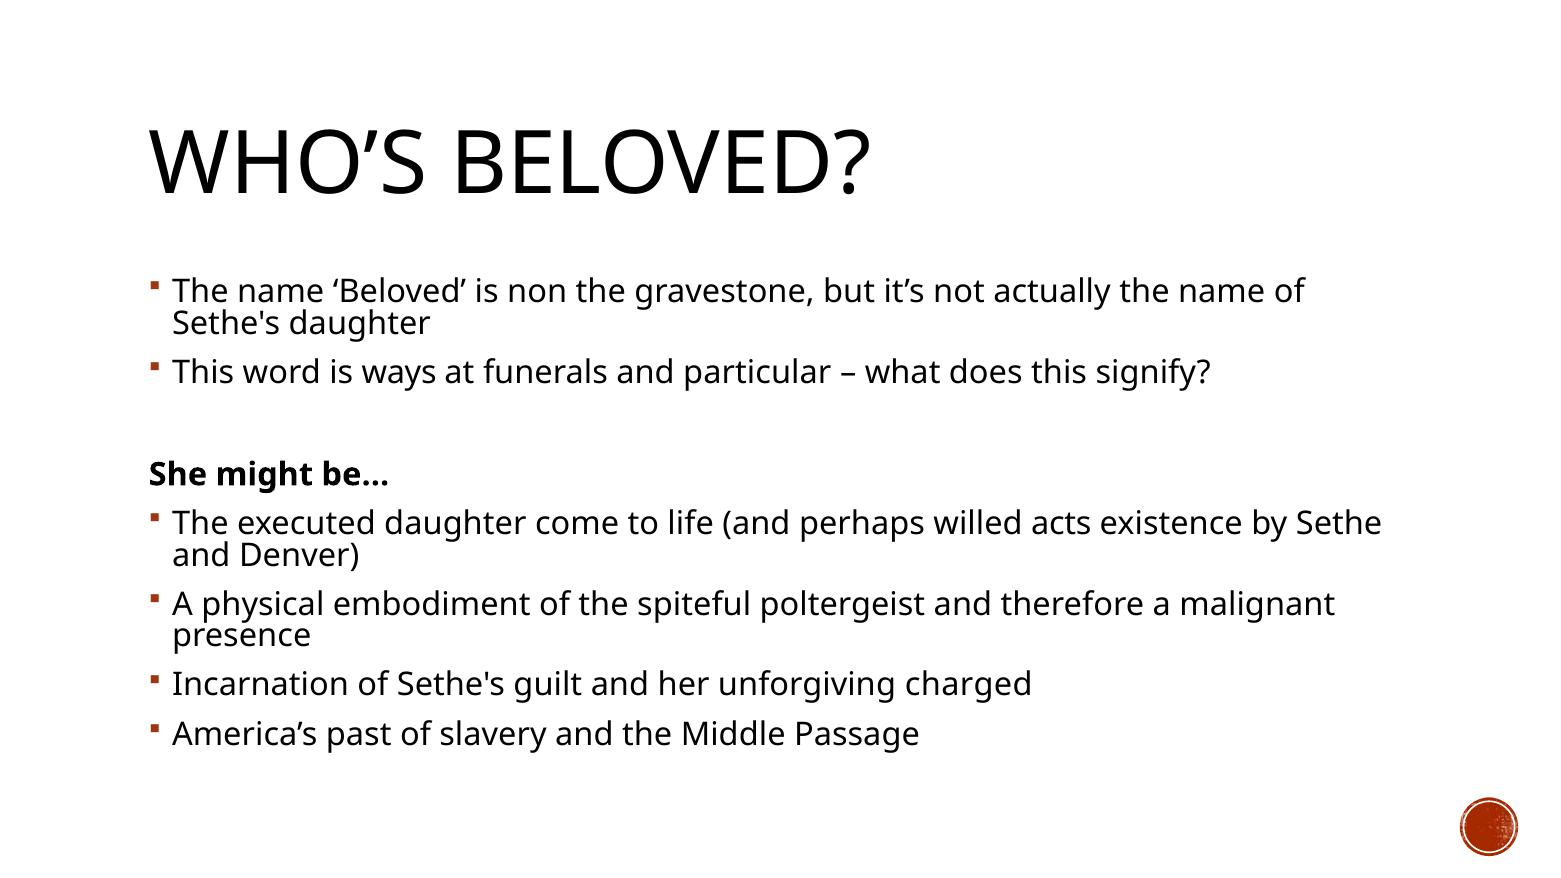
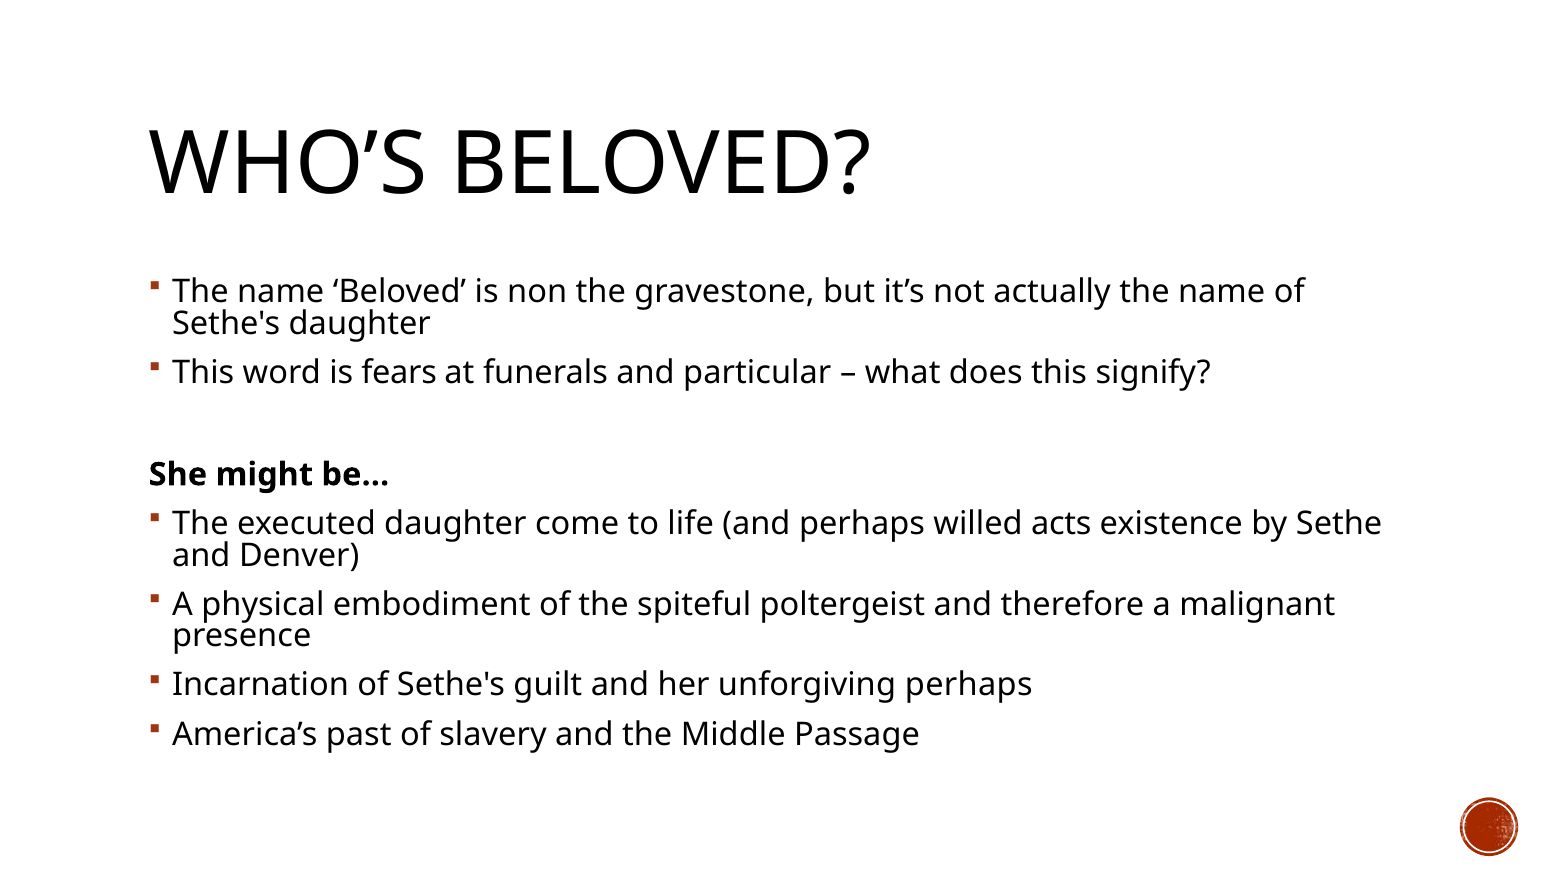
ways: ways -> fears (399, 373)
unforgiving charged: charged -> perhaps (969, 685)
